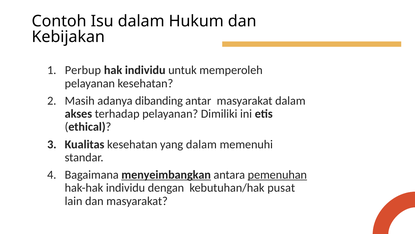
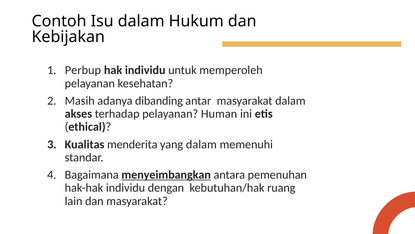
Dimiliki: Dimiliki -> Human (219, 114)
Kualitas kesehatan: kesehatan -> menderita (132, 144)
pemenuhan underline: present -> none (277, 174)
pusat: pusat -> ruang (281, 188)
